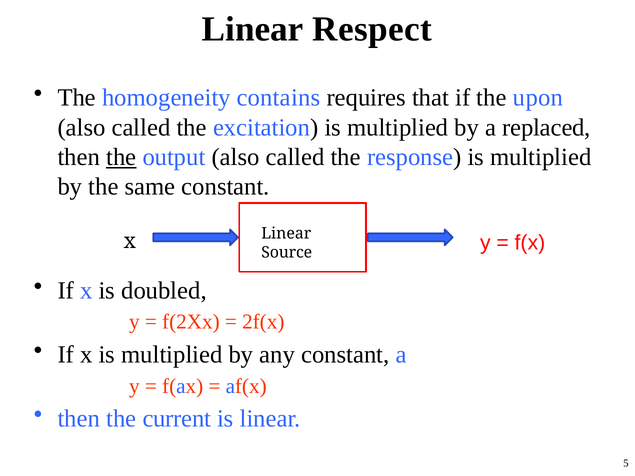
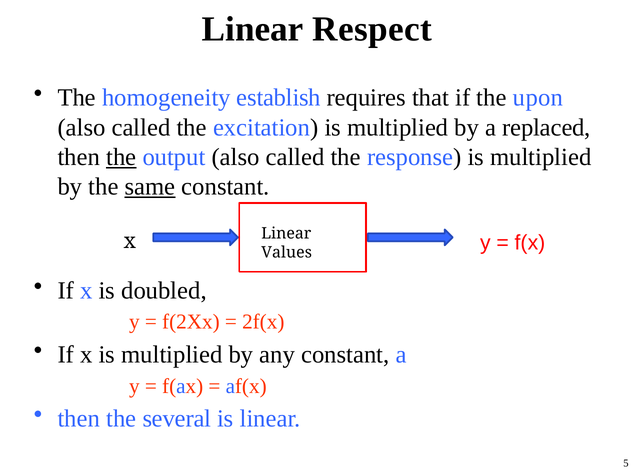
contains: contains -> establish (279, 98)
same underline: none -> present (150, 187)
Source: Source -> Values (287, 253)
current: current -> several (177, 419)
